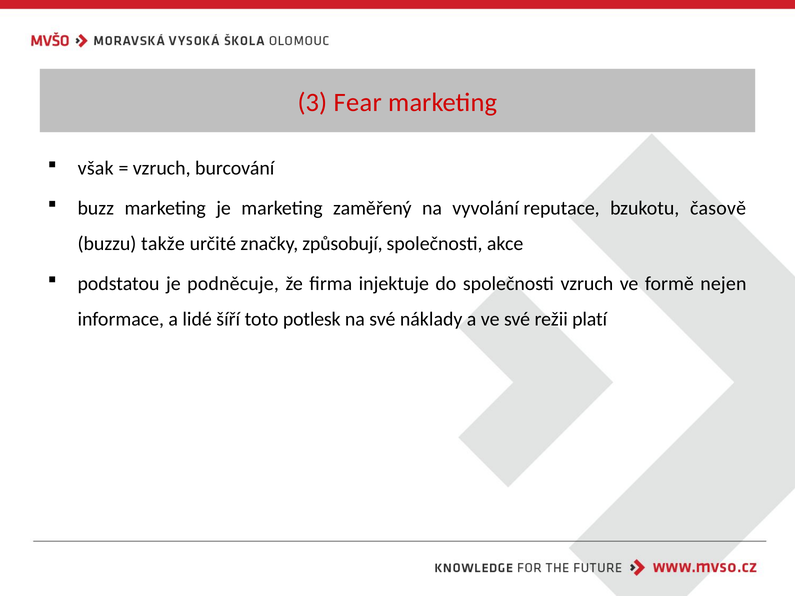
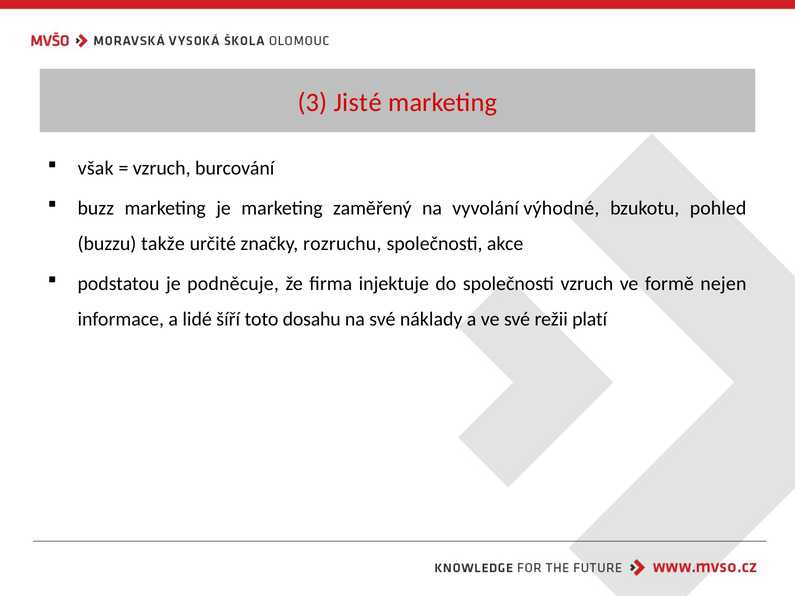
Fear: Fear -> Jisté (358, 102)
reputace: reputace -> výhodné (561, 208)
časově: časově -> pohled (718, 208)
způsobují: způsobují -> rozruchu (342, 244)
potlesk: potlesk -> dosahu (312, 319)
